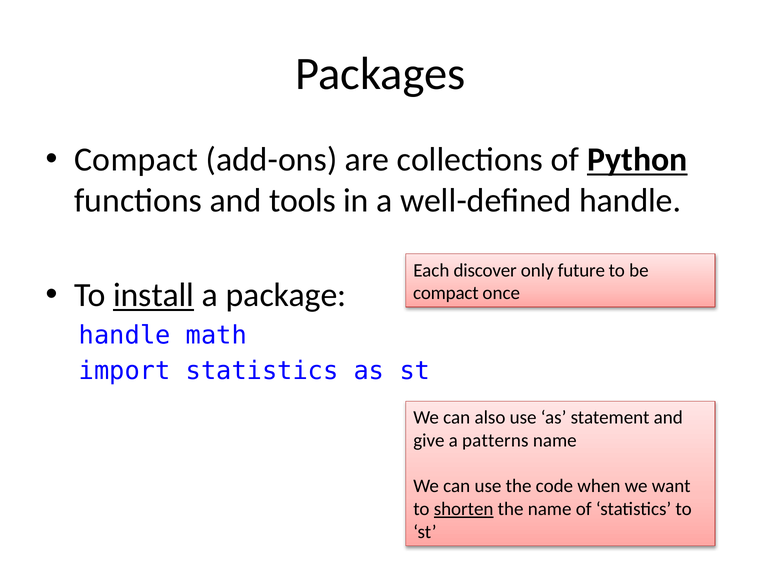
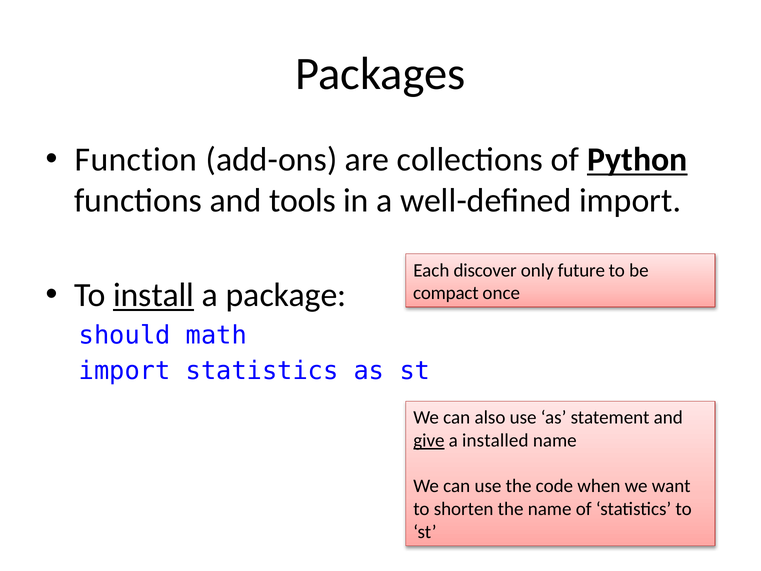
Compact: Compact -> Function (136, 160)
well-defined handle: handle -> import (630, 200)
handle: handle -> should (125, 335)
give underline: none -> present (429, 440)
patterns: patterns -> installed (495, 440)
shorten underline: present -> none (464, 509)
